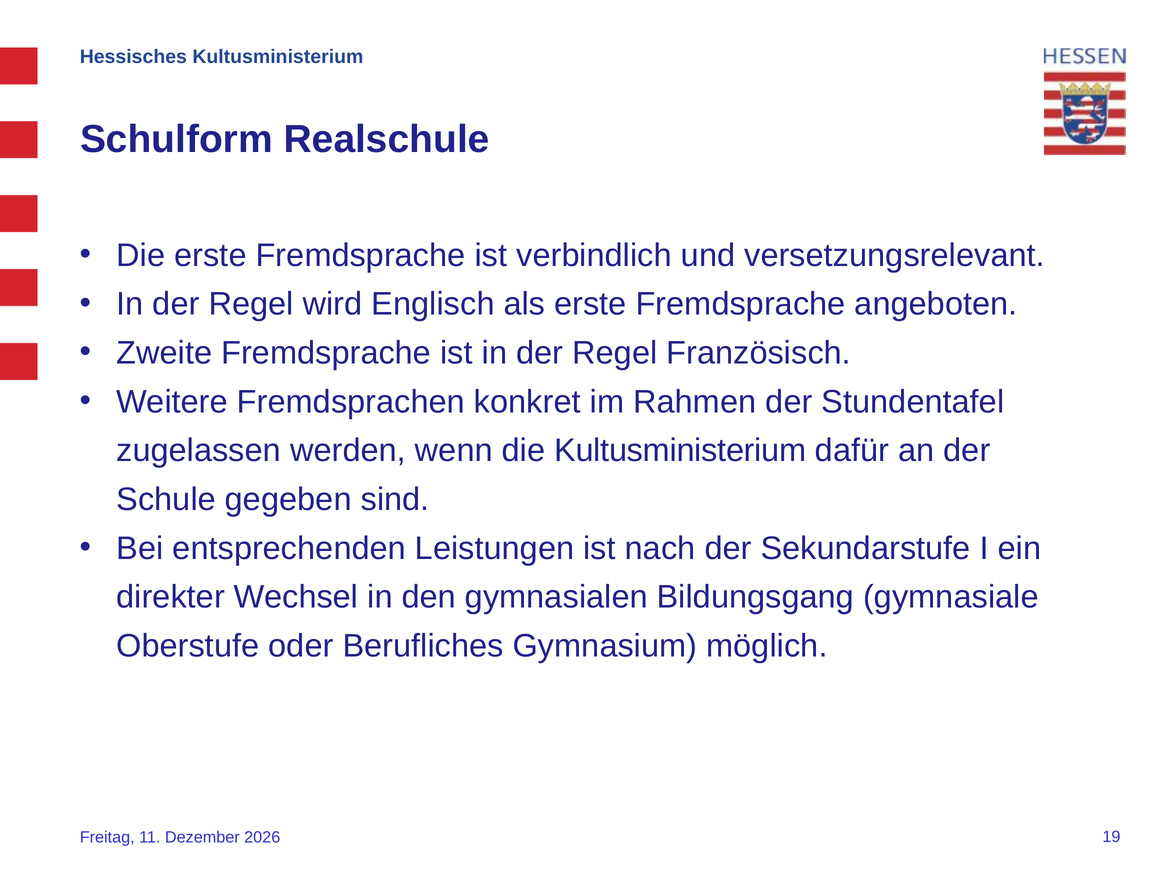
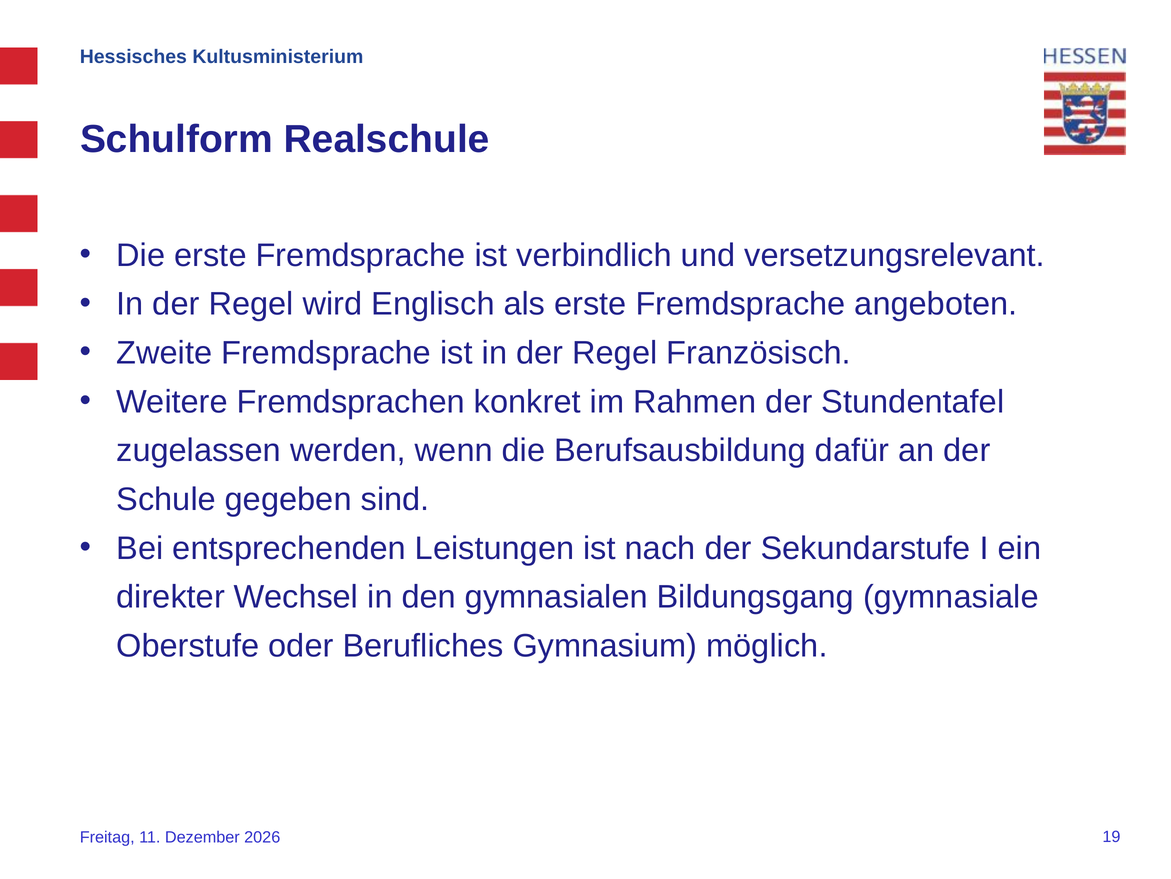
die Kultusministerium: Kultusministerium -> Berufsausbildung (680, 450)
